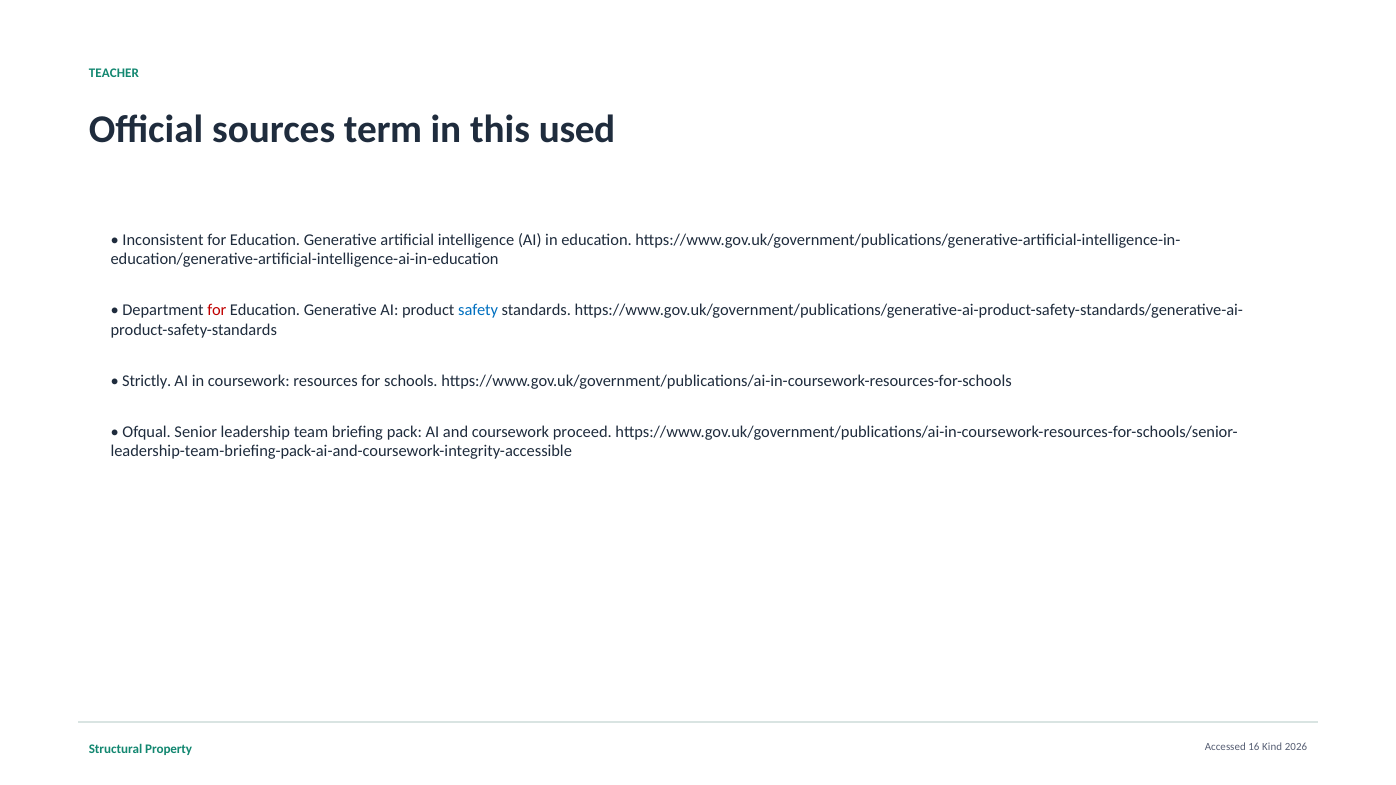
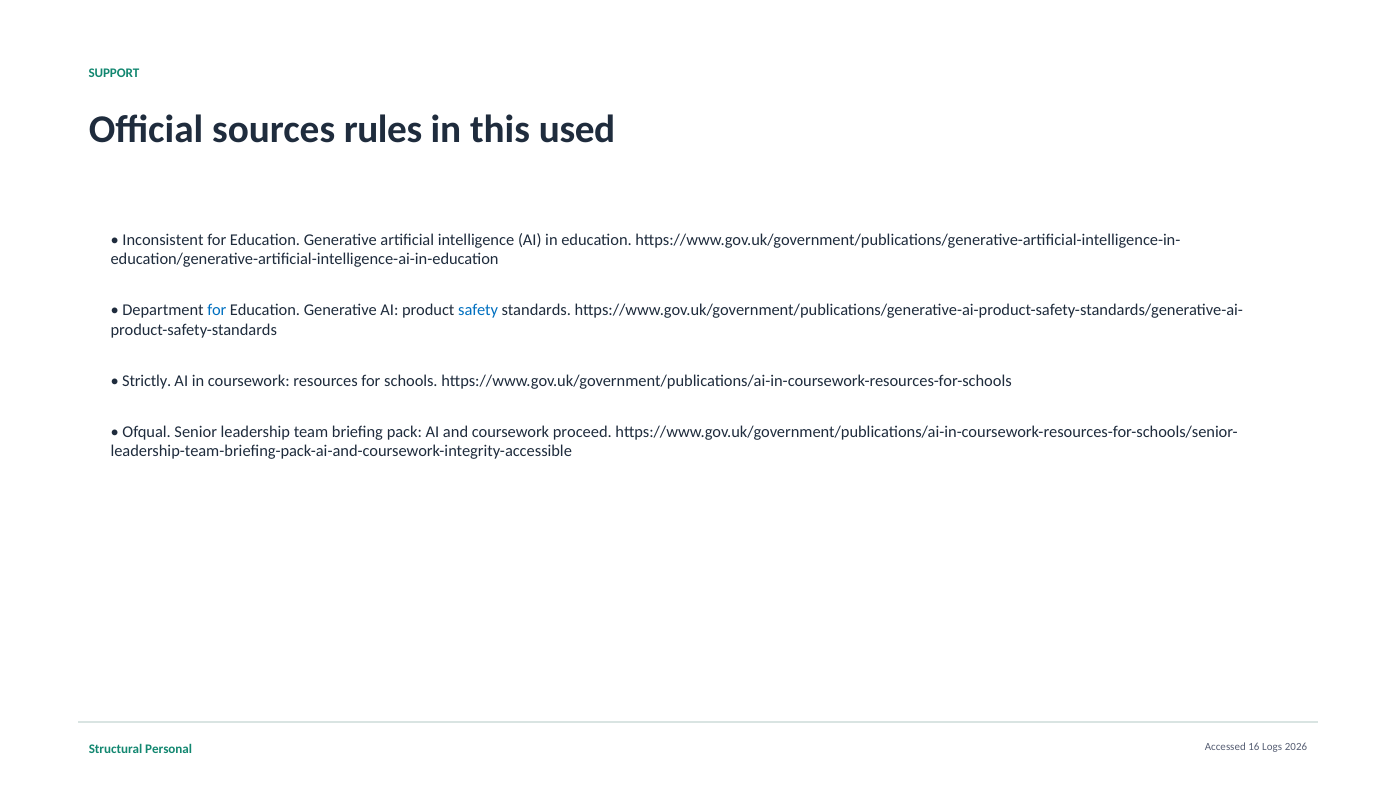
TEACHER: TEACHER -> SUPPORT (114, 73)
term: term -> rules (383, 130)
for colour: red -> blue (217, 310)
Property: Property -> Personal (169, 749)
Kind: Kind -> Logs (1272, 748)
